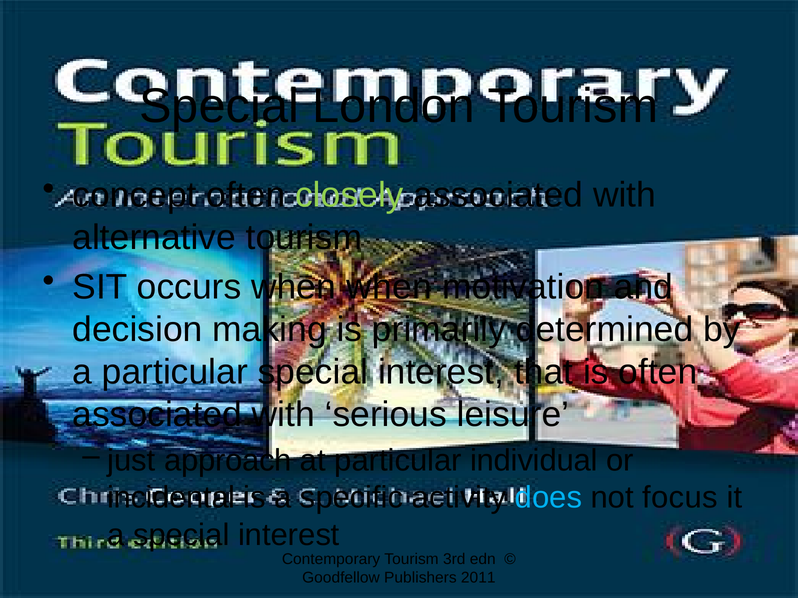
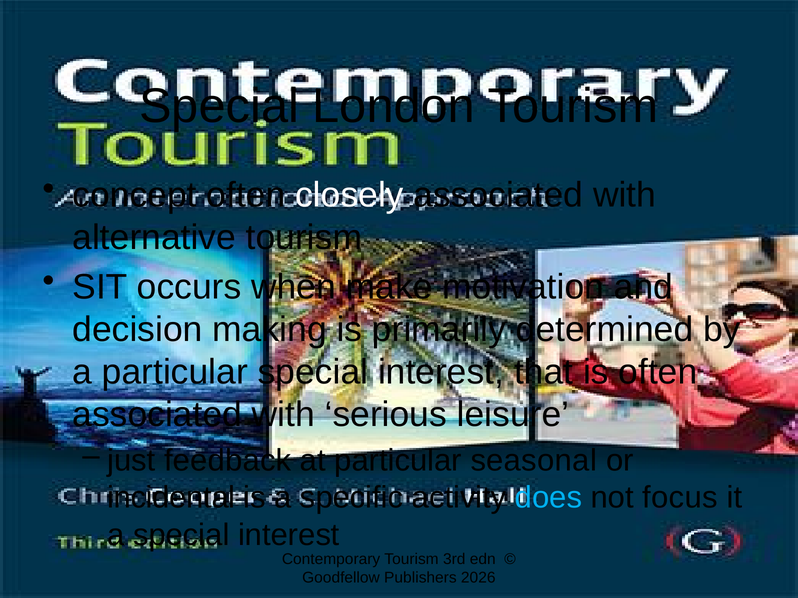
closely colour: light green -> white (349, 195)
when when: when -> make (389, 287)
approach: approach -> feedback (228, 461)
individual: individual -> seasonal (534, 461)
2011: 2011 -> 2026 (478, 578)
